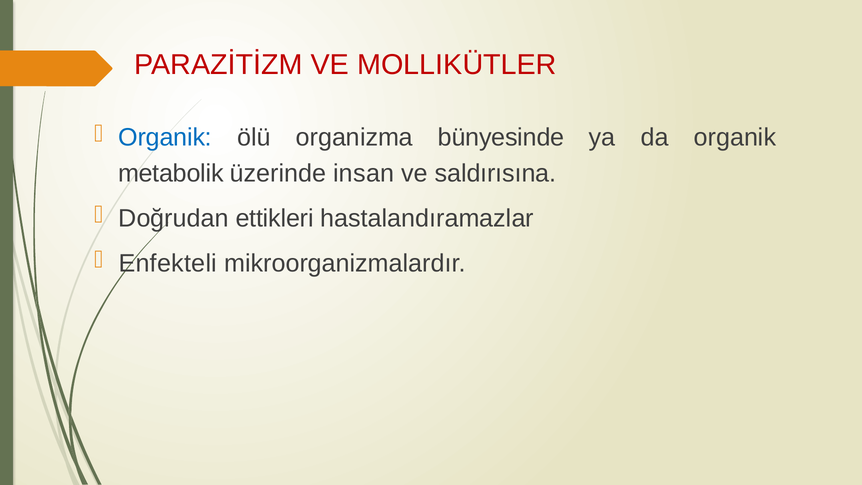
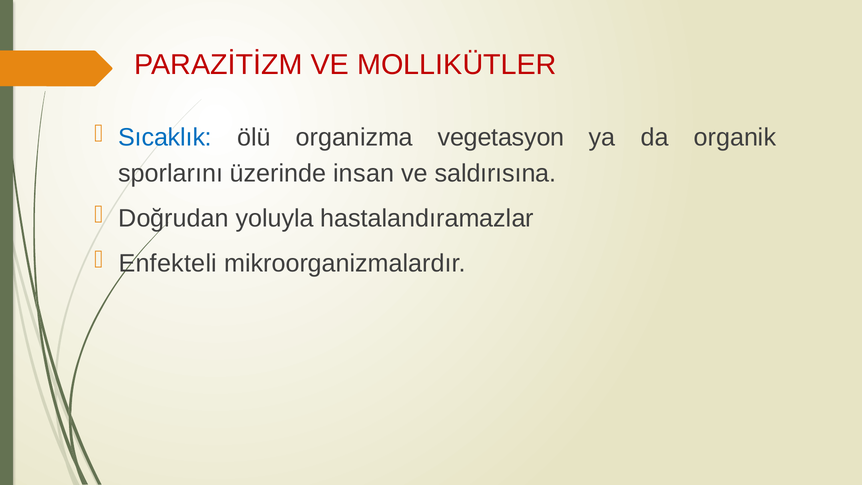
Organik: Organik -> Sıcaklık (165, 137)
bünyesinde: bünyesinde -> vegetasyon (501, 137)
metabolik: metabolik -> sporlarını (171, 173)
ettikleri: ettikleri -> yoluyla (275, 218)
